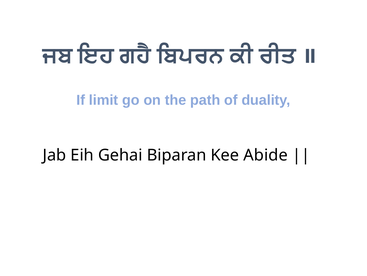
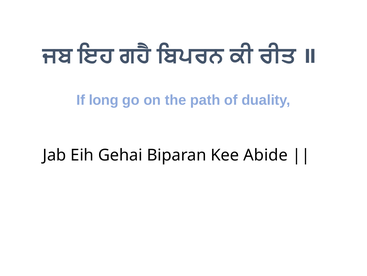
limit: limit -> long (104, 100)
